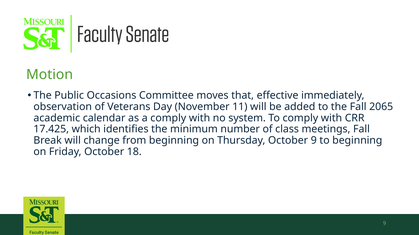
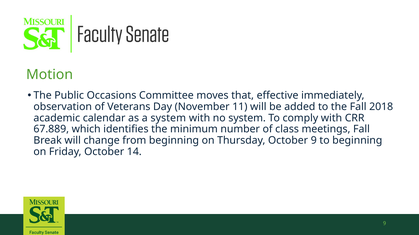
2065: 2065 -> 2018 (381, 107)
a comply: comply -> system (168, 118)
17.425: 17.425 -> 67.889 (51, 130)
18: 18 -> 14 (134, 152)
